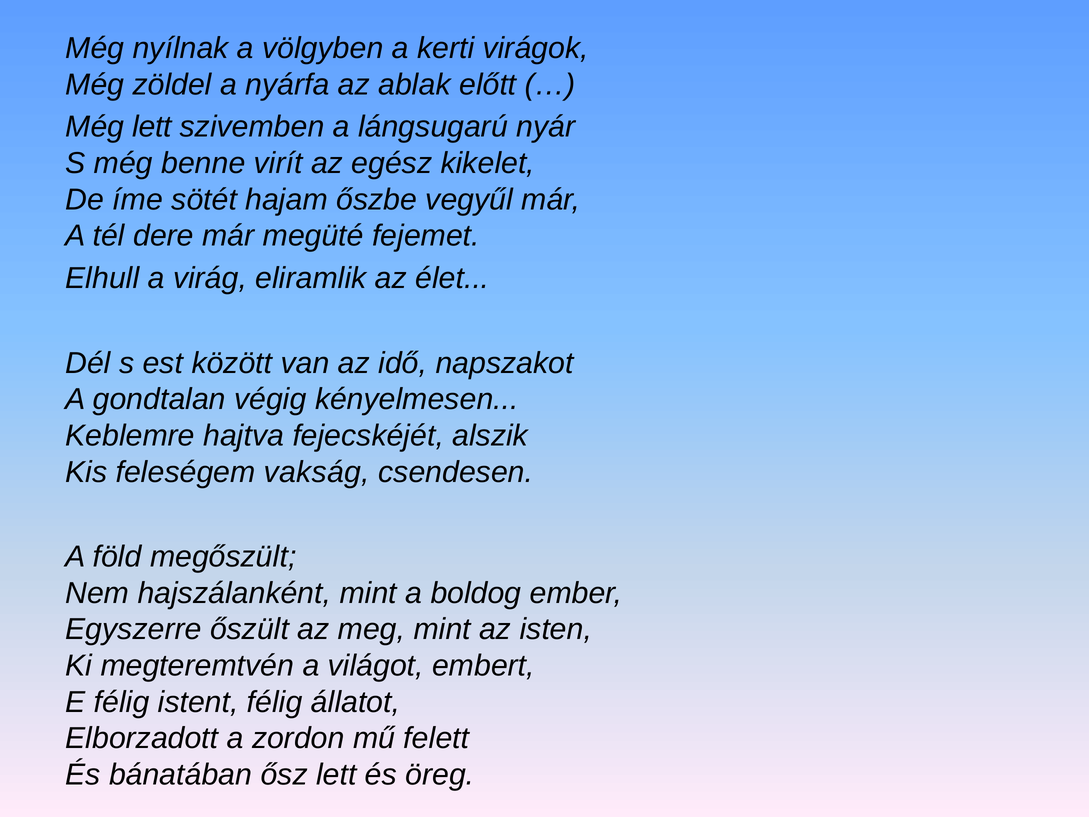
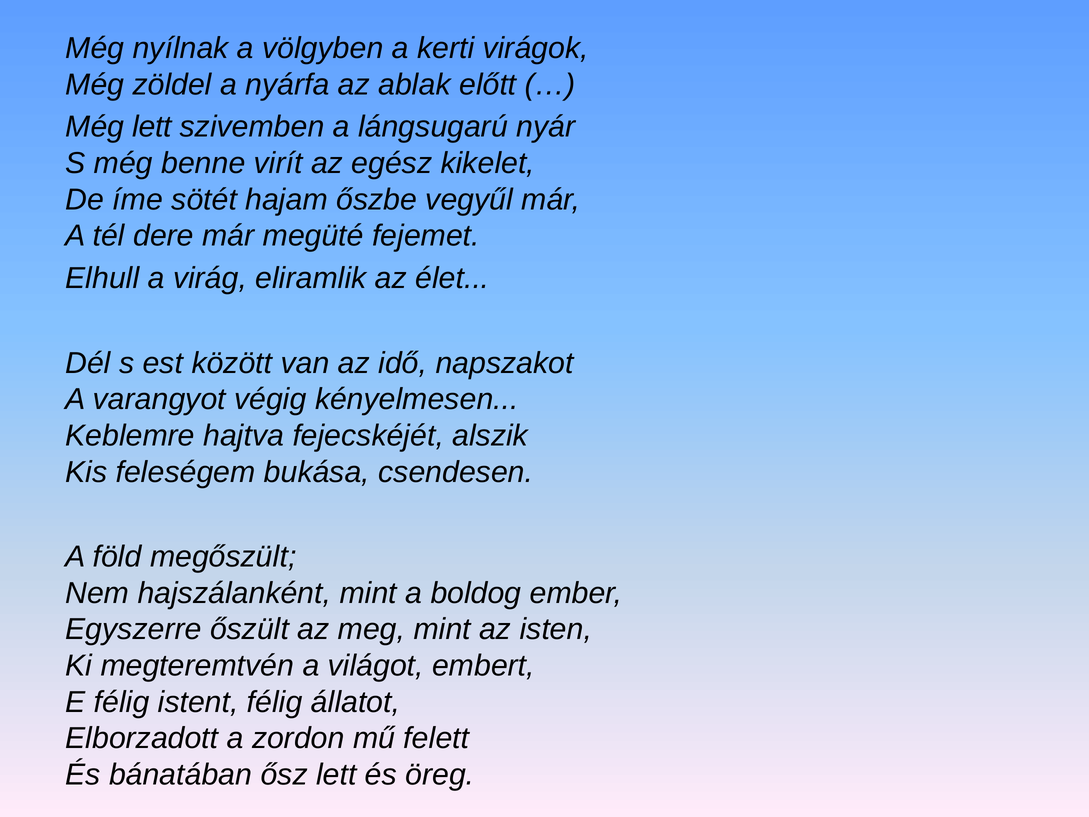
gondtalan: gondtalan -> varangyot (159, 399)
vakság: vakság -> bukása (317, 472)
